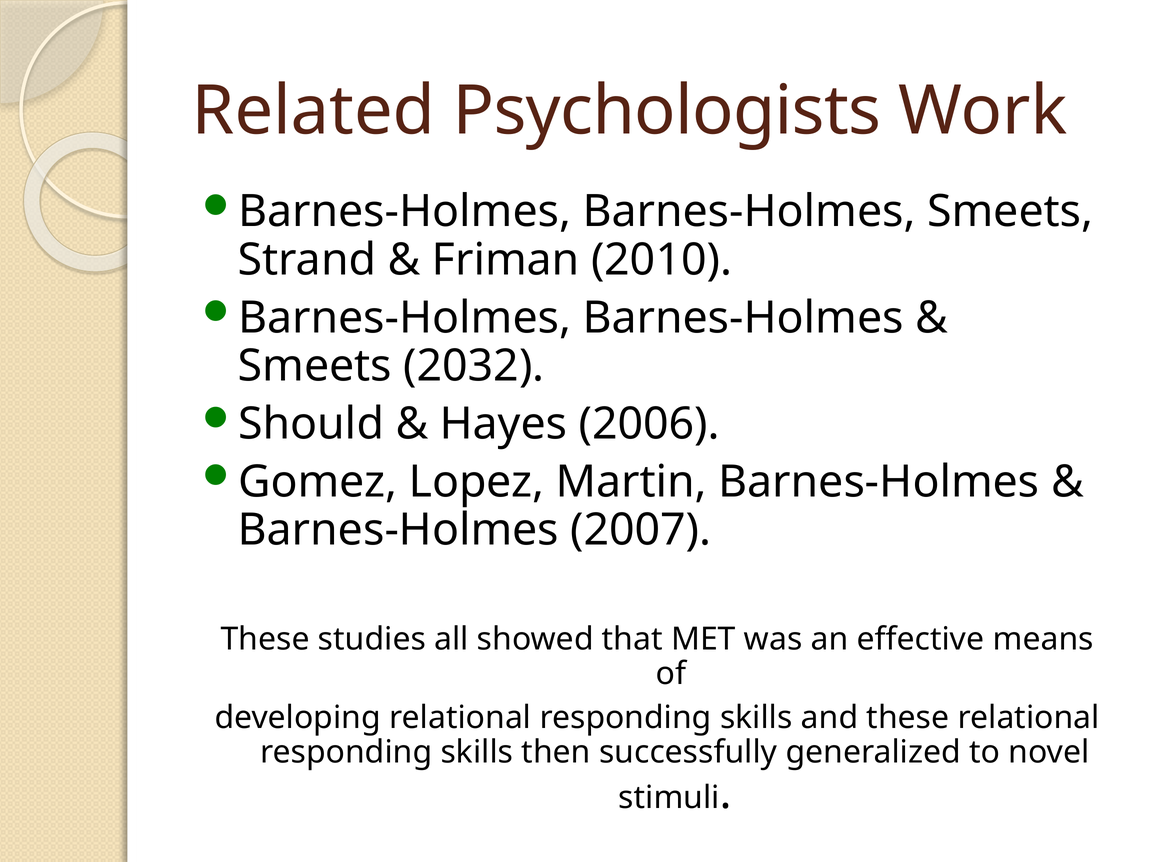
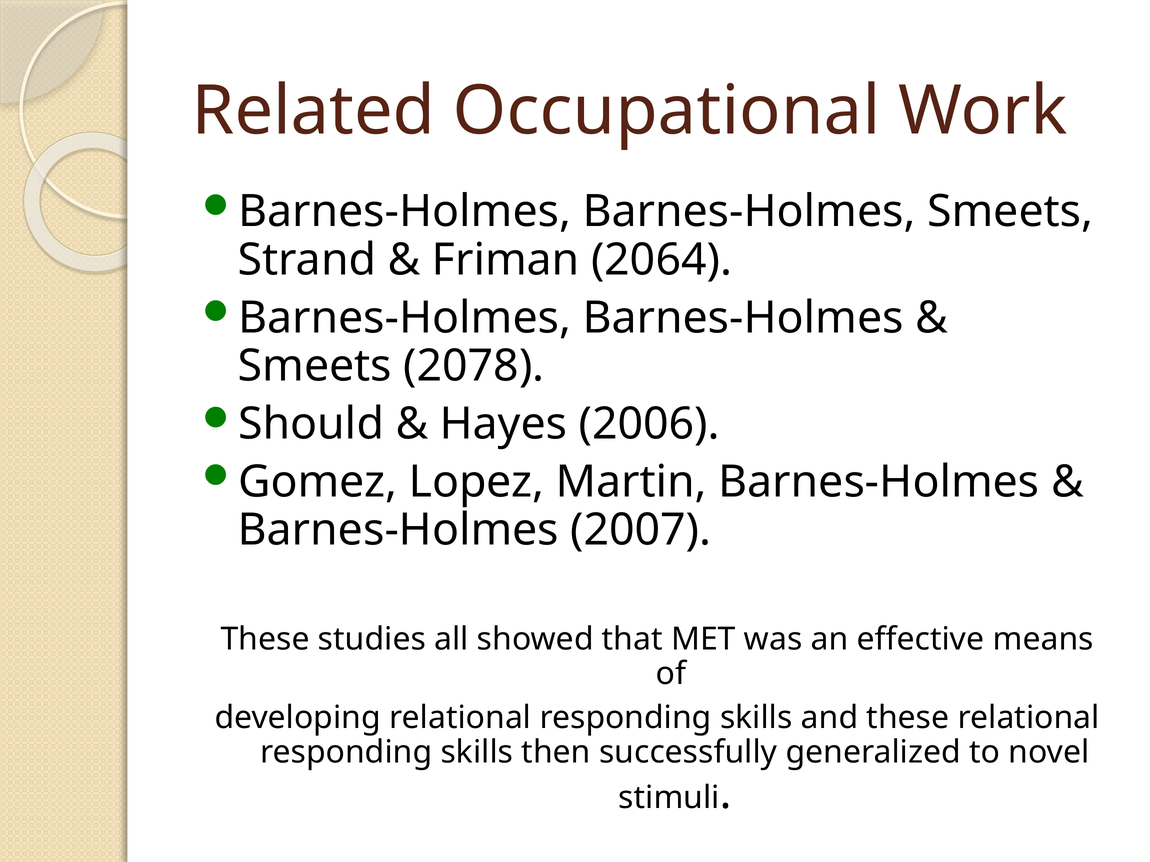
Psychologists: Psychologists -> Occupational (667, 111)
2010: 2010 -> 2064 (662, 260)
2032: 2032 -> 2078 (474, 366)
